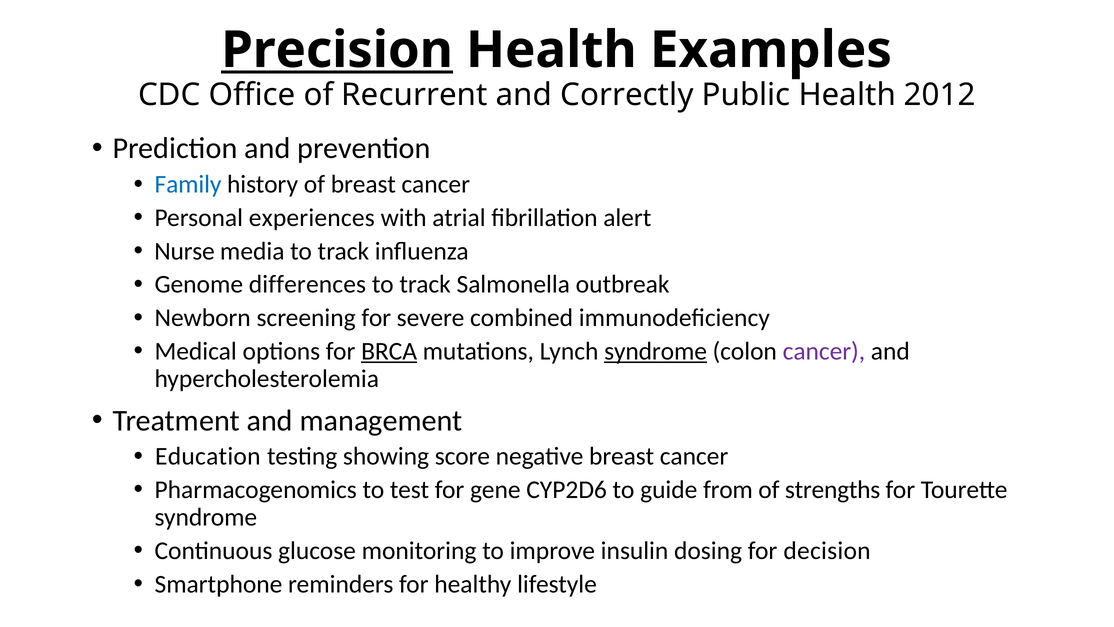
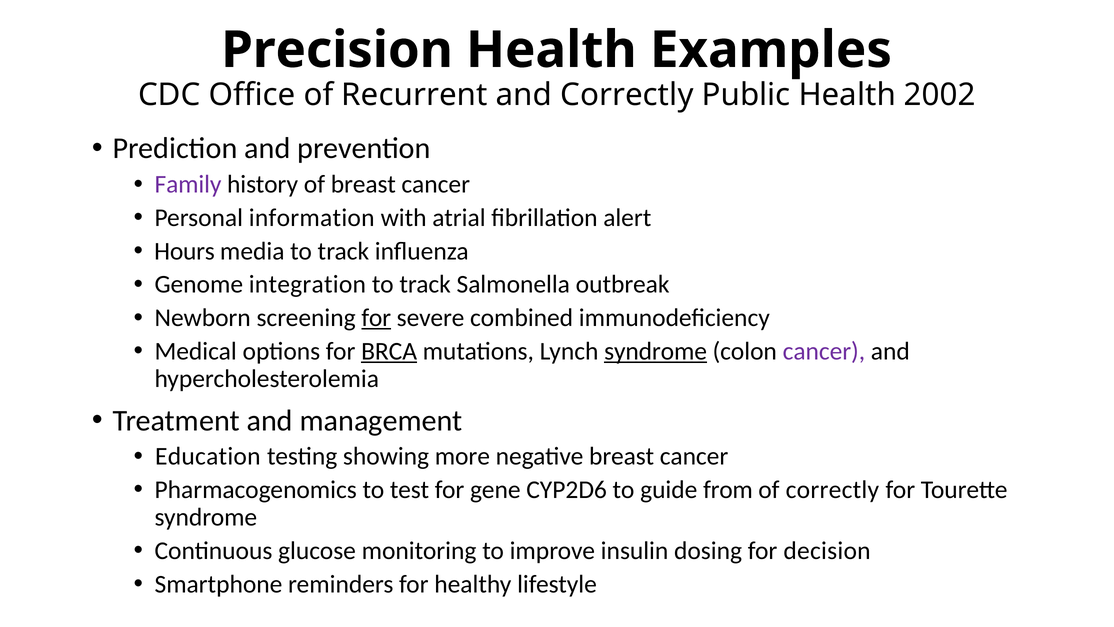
Precision underline: present -> none (337, 50)
2012: 2012 -> 2002 (940, 95)
Family colour: blue -> purple (188, 184)
experiences: experiences -> information (312, 218)
Nurse: Nurse -> Hours (185, 251)
differences: differences -> integration (307, 284)
for underline: none -> present (376, 318)
score: score -> more (462, 456)
of strengths: strengths -> correctly (832, 490)
